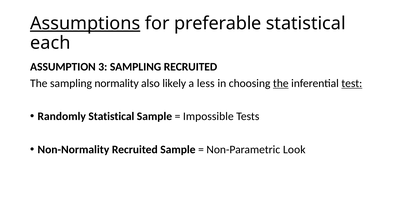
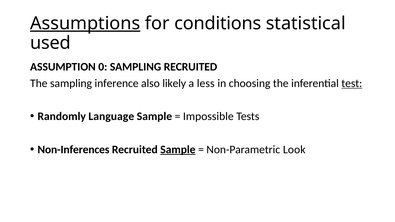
preferable: preferable -> conditions (218, 23)
each: each -> used (50, 43)
3: 3 -> 0 (103, 67)
normality: normality -> inference (117, 83)
the underline: present -> none (281, 83)
Randomly Statistical: Statistical -> Language (111, 116)
Non-Normality: Non-Normality -> Non-Inferences (73, 150)
Sample underline: none -> present (178, 150)
